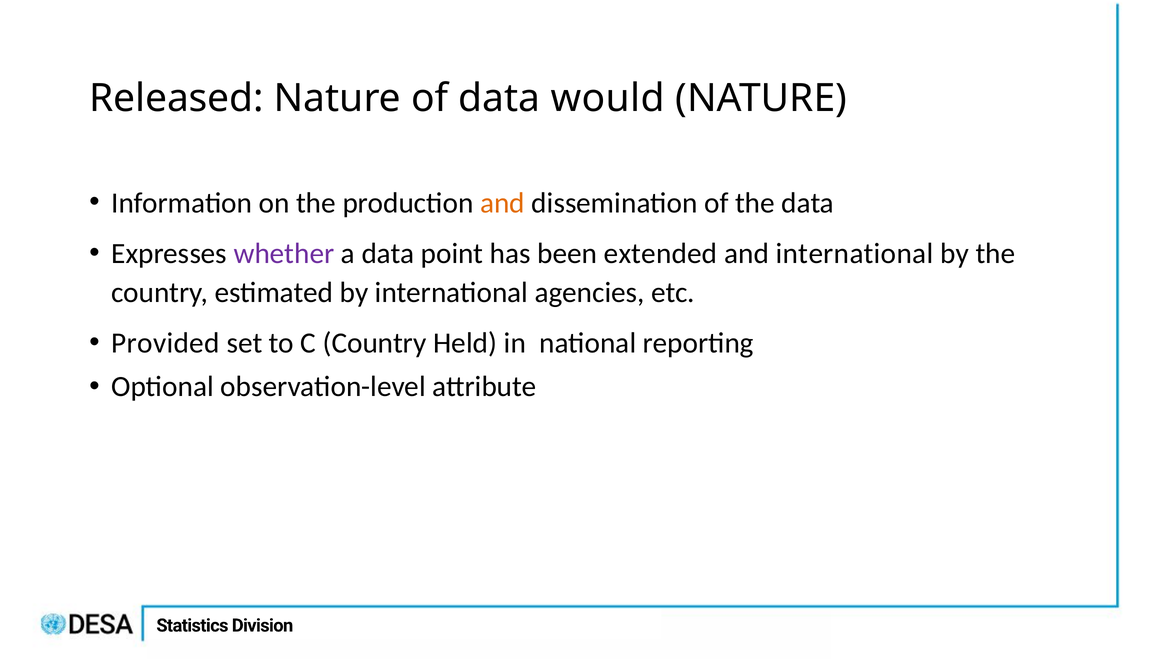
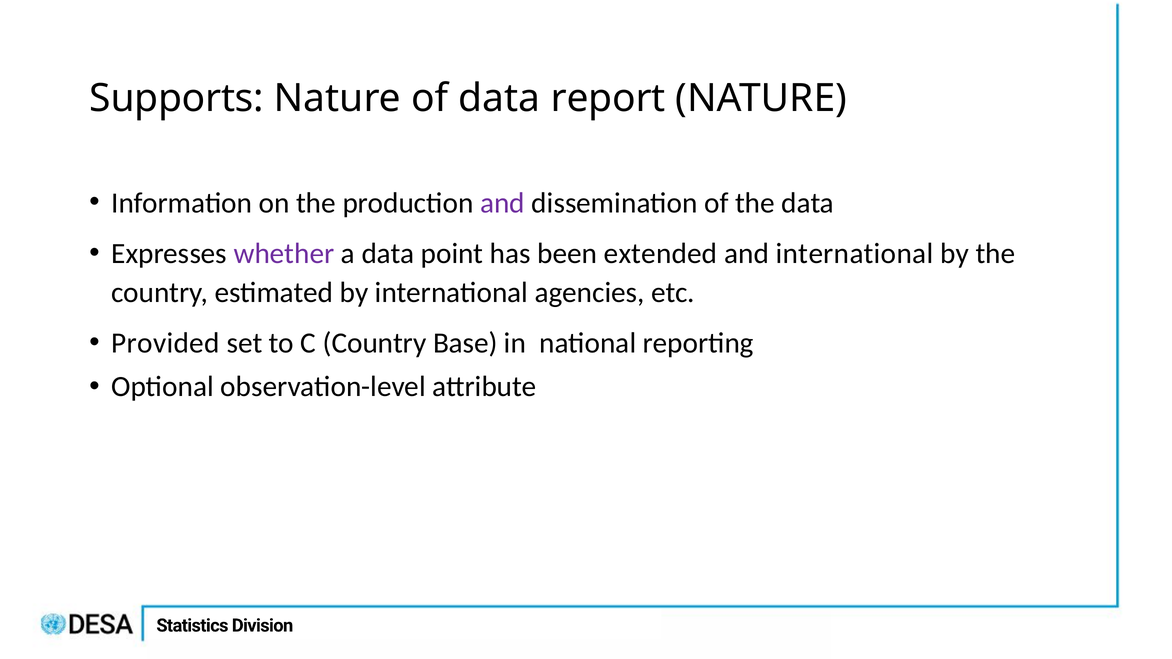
Released: Released -> Supports (177, 99)
would: would -> report (608, 99)
and colour: orange -> purple (502, 203)
Held: Held -> Base (465, 343)
